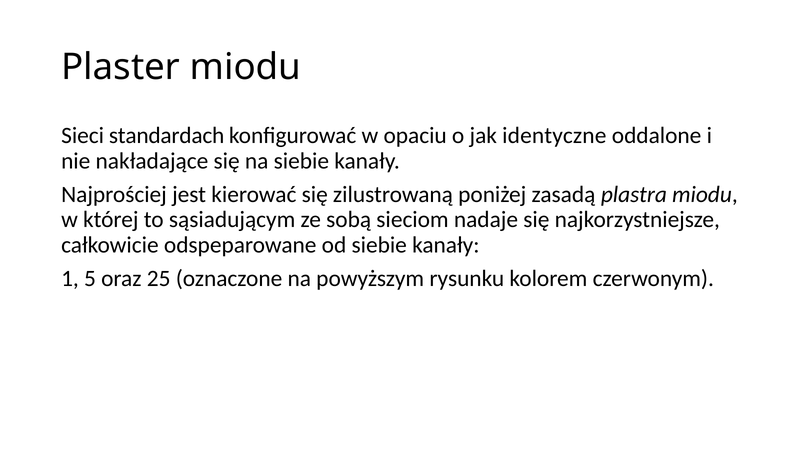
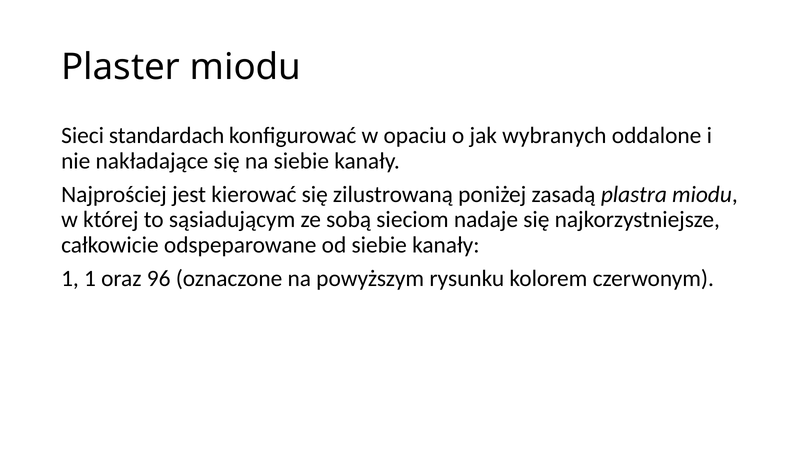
identyczne: identyczne -> wybranych (554, 136)
1 5: 5 -> 1 (90, 279)
25: 25 -> 96 (159, 279)
